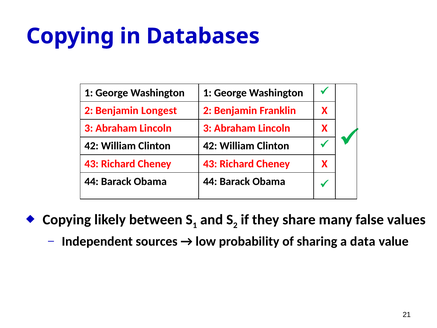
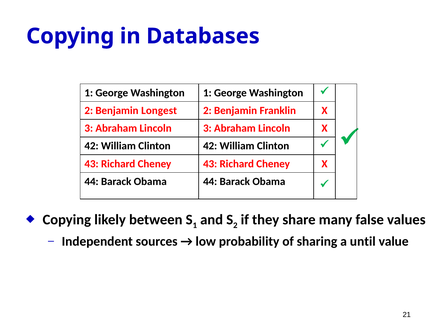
data: data -> until (363, 241)
